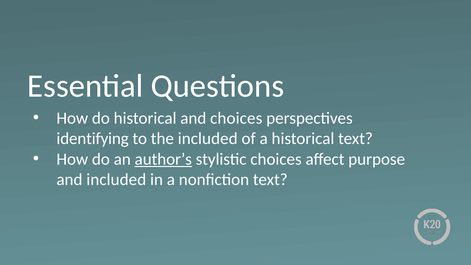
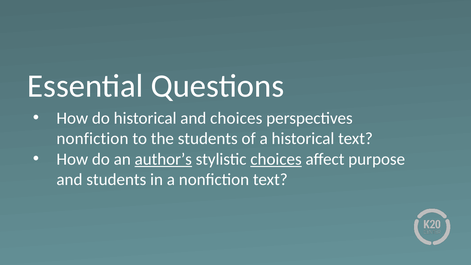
identifying: identifying -> nonfiction (92, 139)
the included: included -> students (208, 139)
choices underline: none -> present (276, 159)
and included: included -> students (116, 179)
